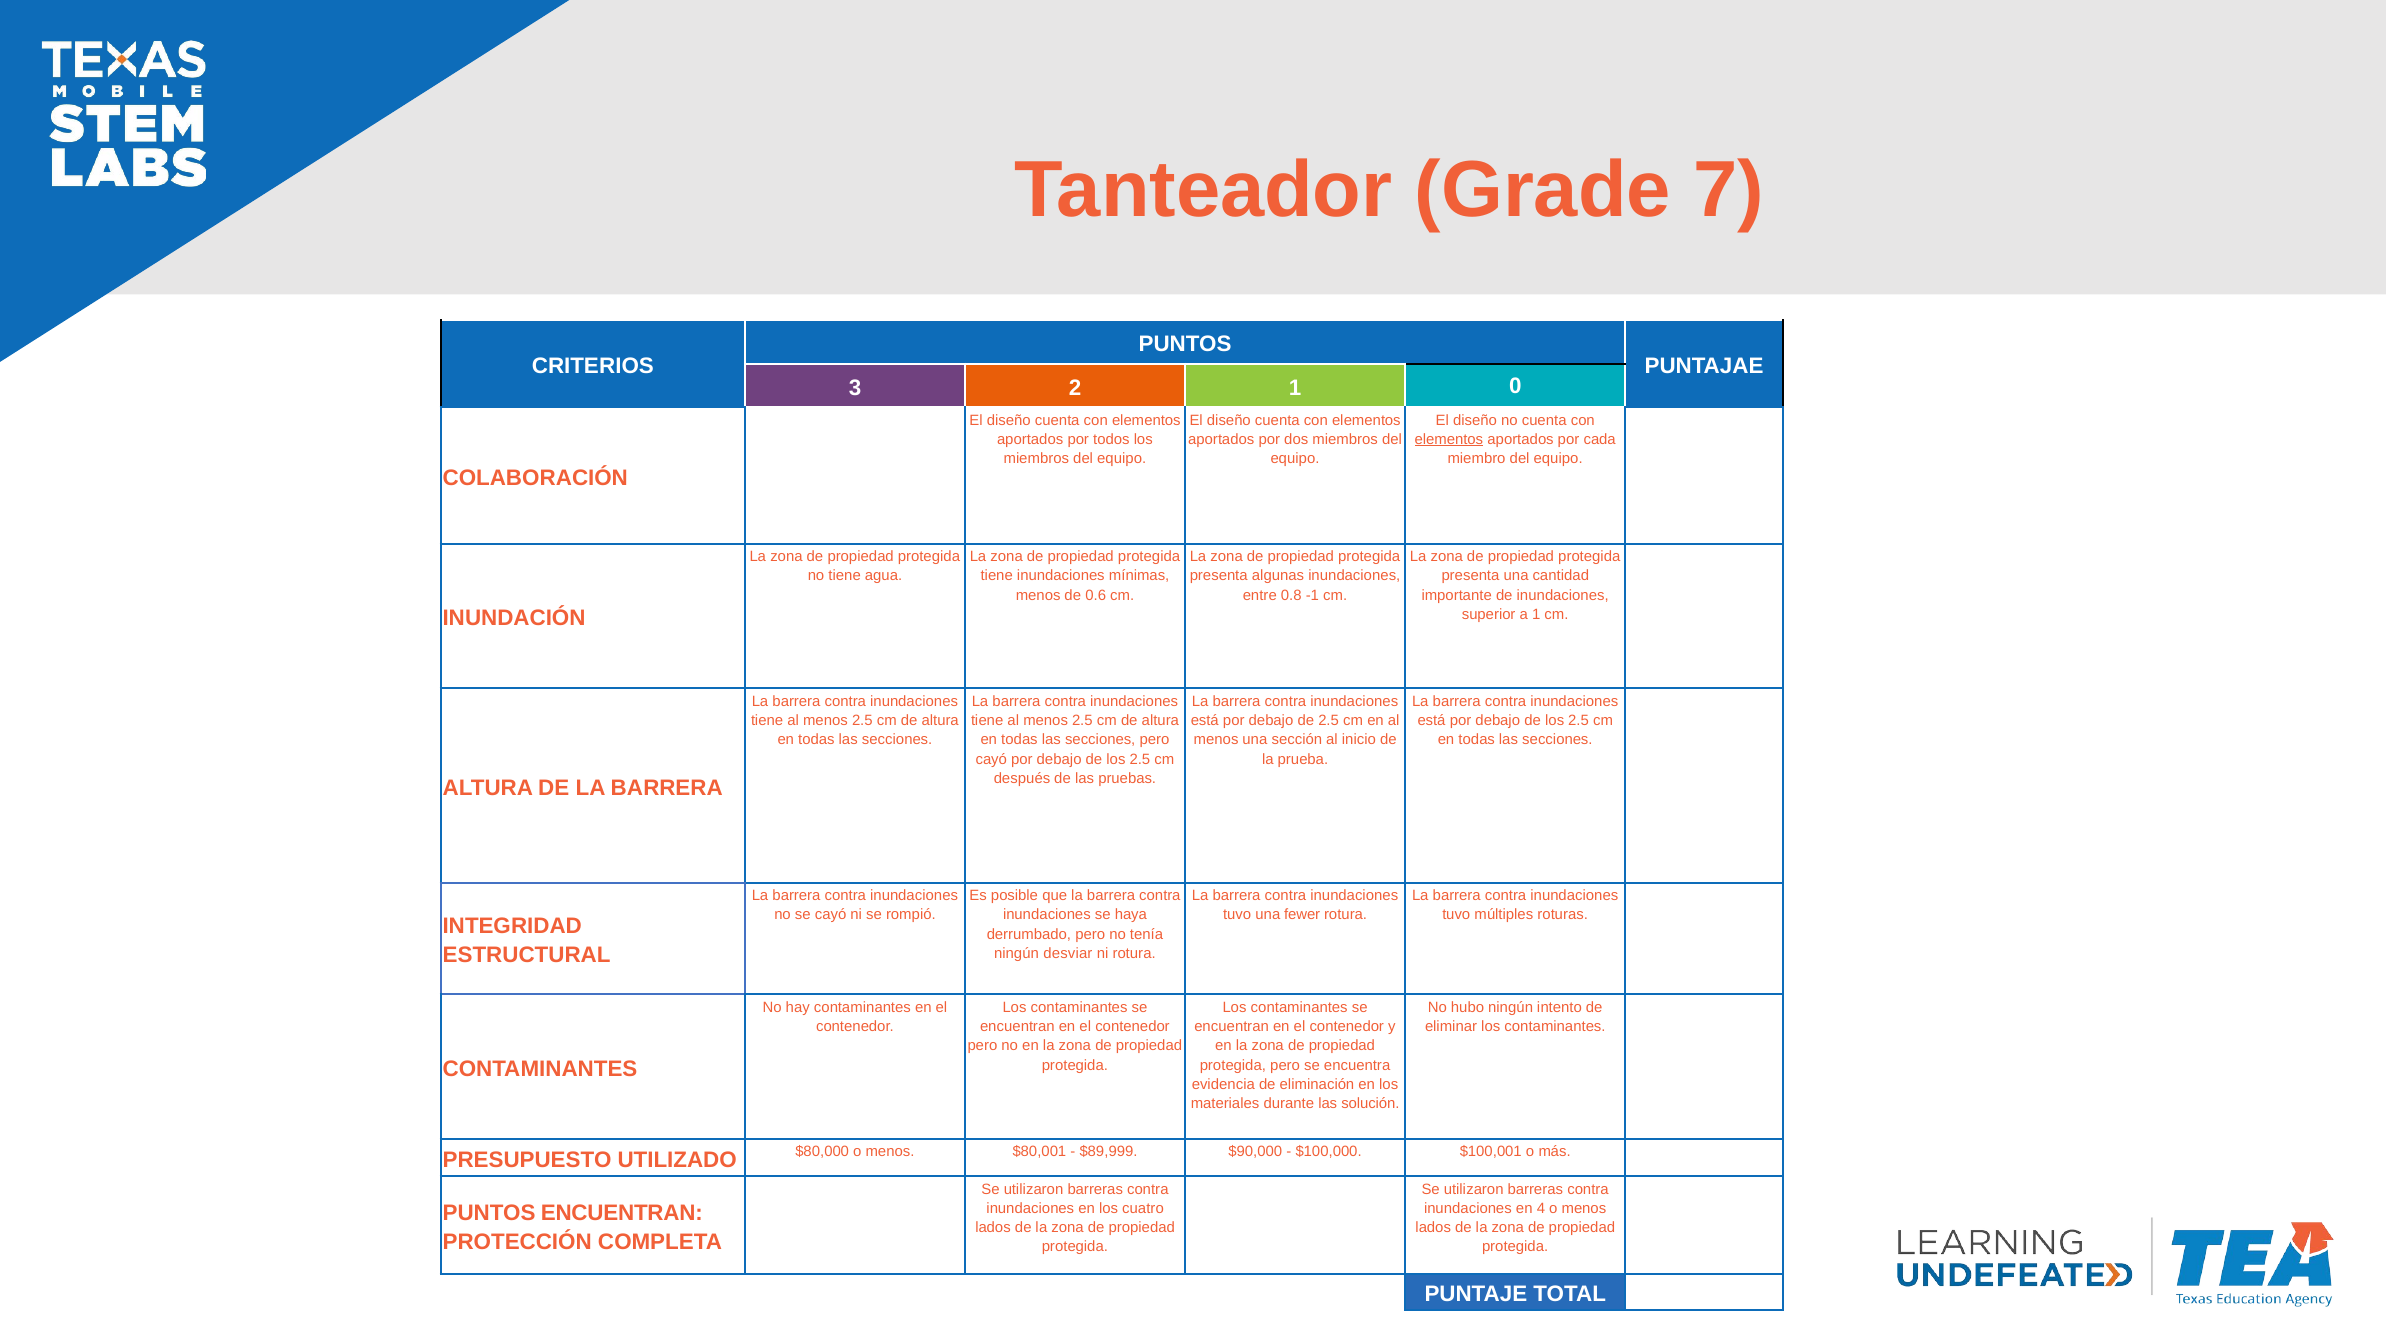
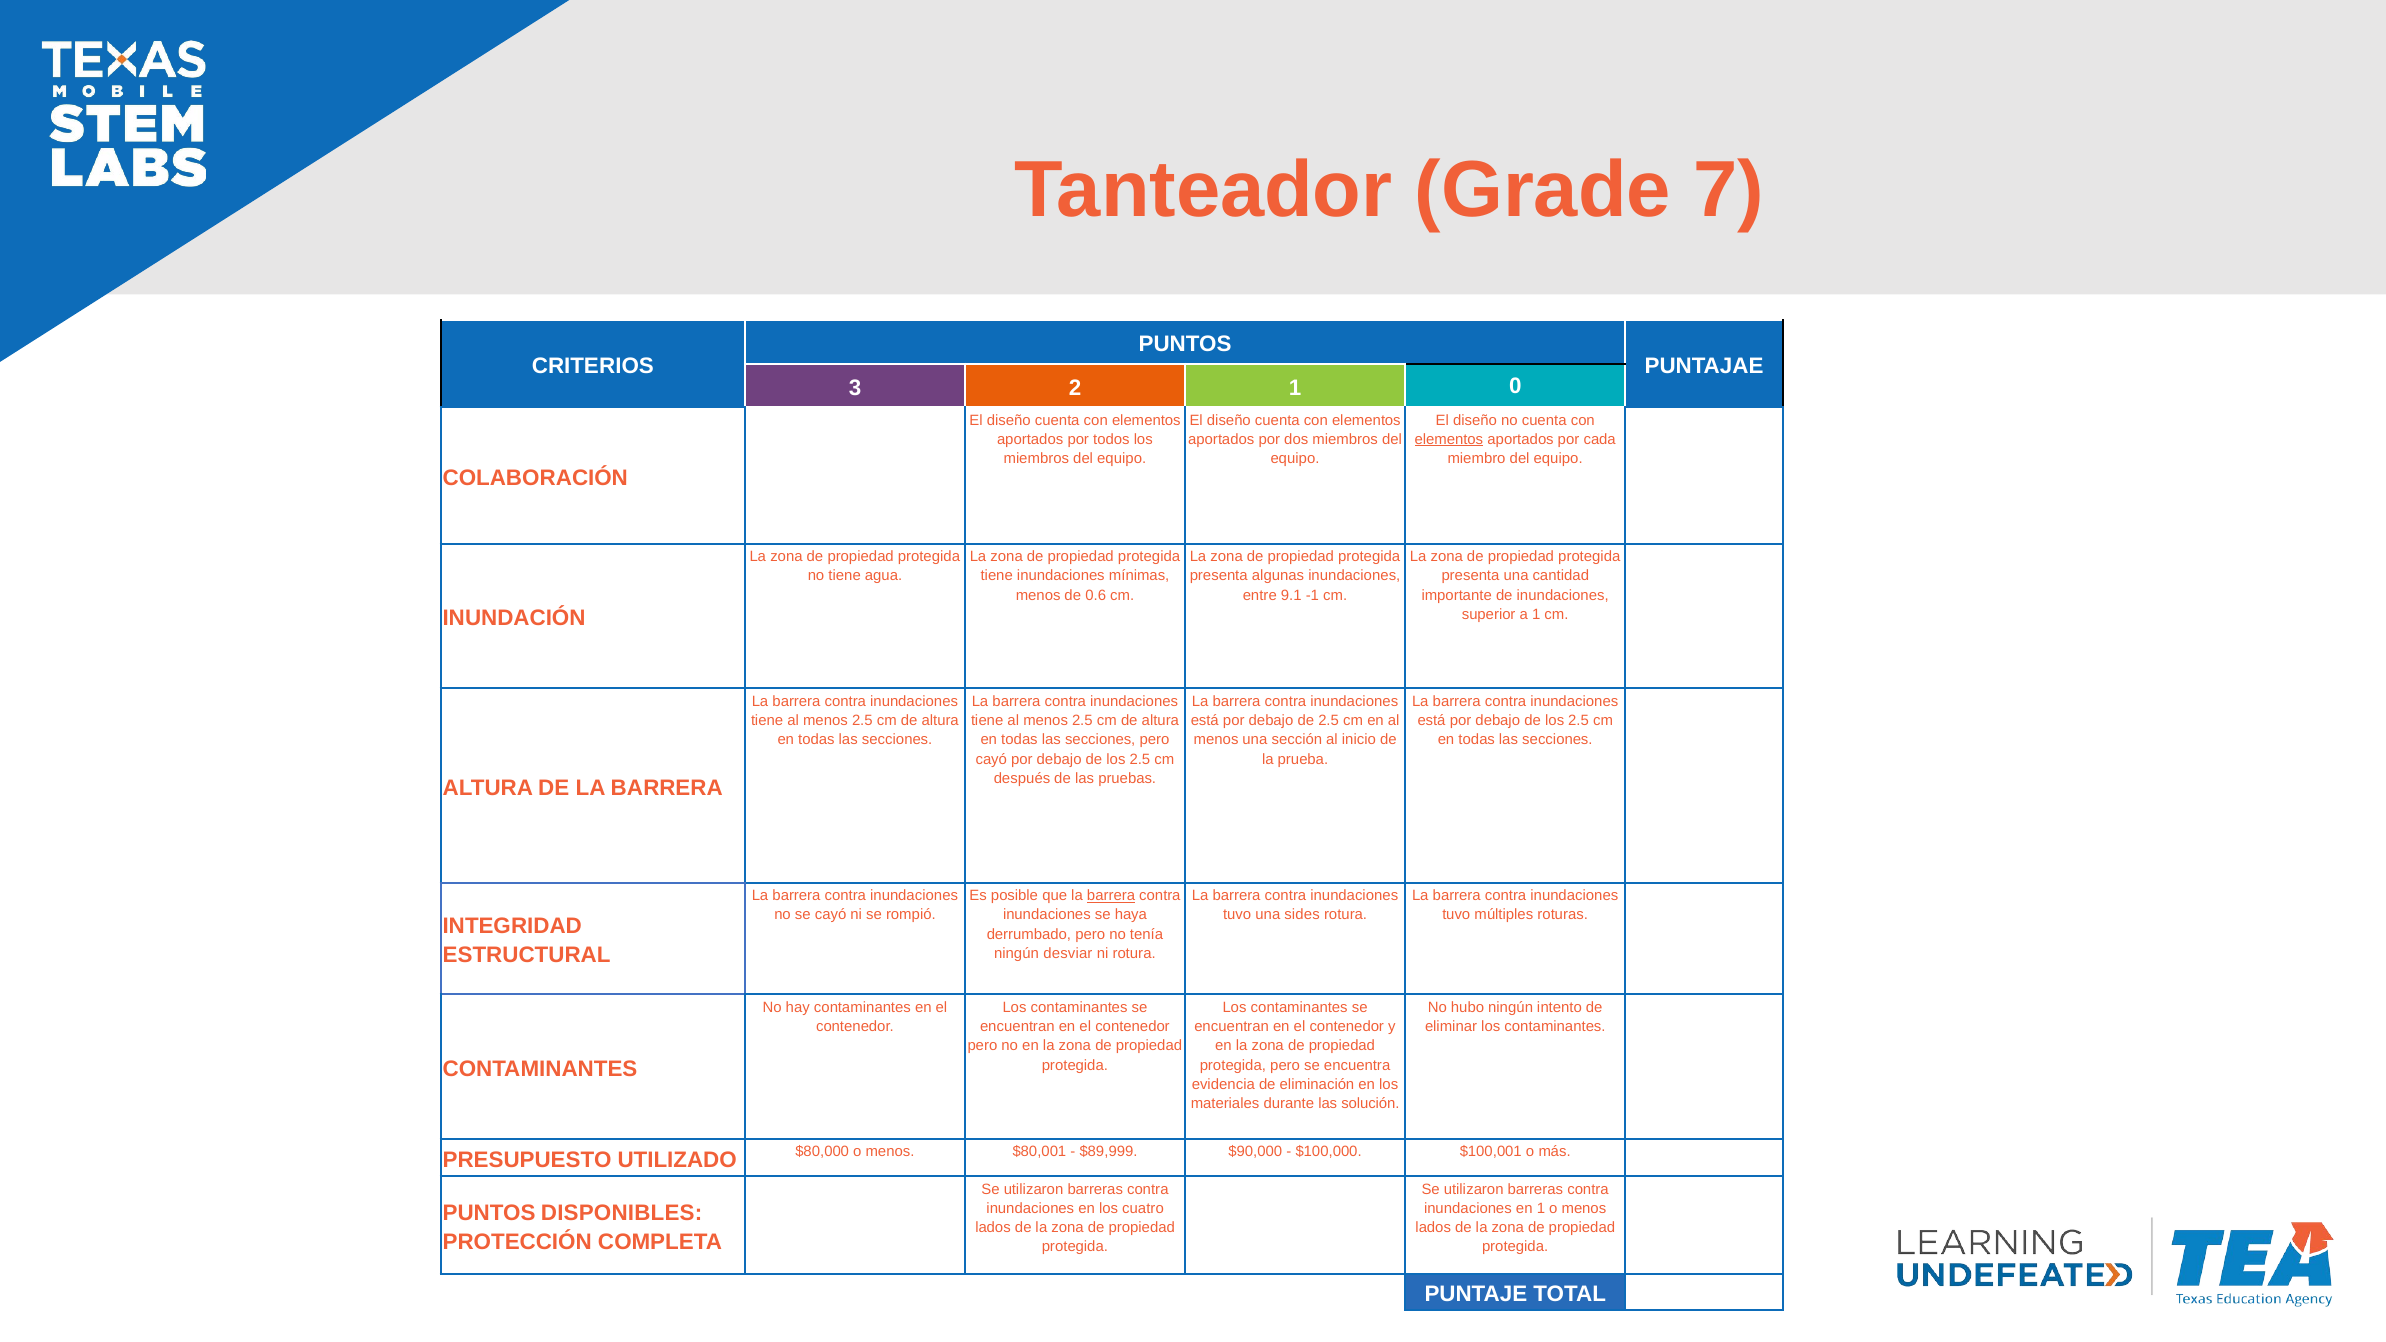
0.8: 0.8 -> 9.1 (1291, 595)
barrera underline: none -> present (1111, 896)
fewer: fewer -> sides (1302, 915)
en 4: 4 -> 1 (1541, 1209)
PUNTOS ENCUENTRAN: ENCUENTRAN -> DISPONIBLES (622, 1213)
